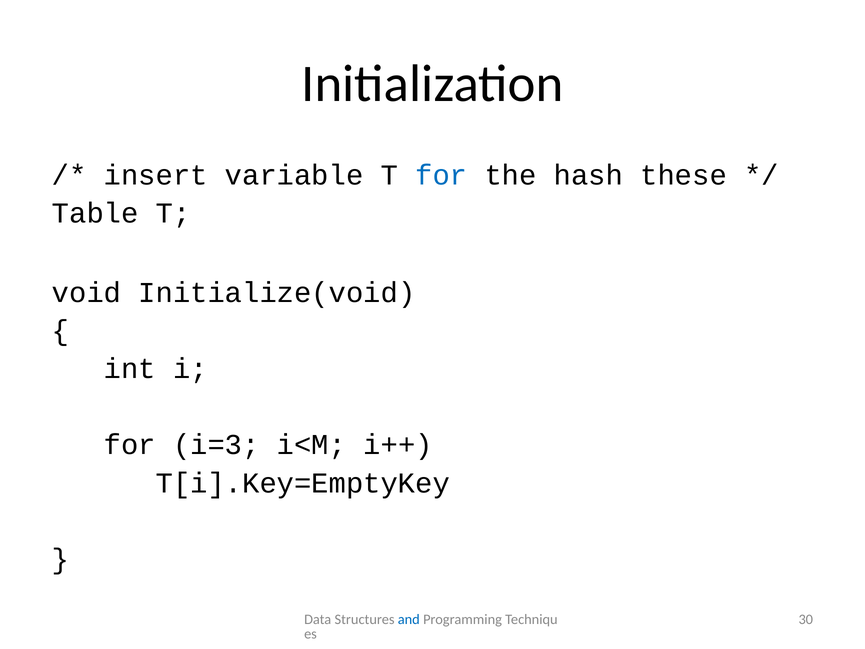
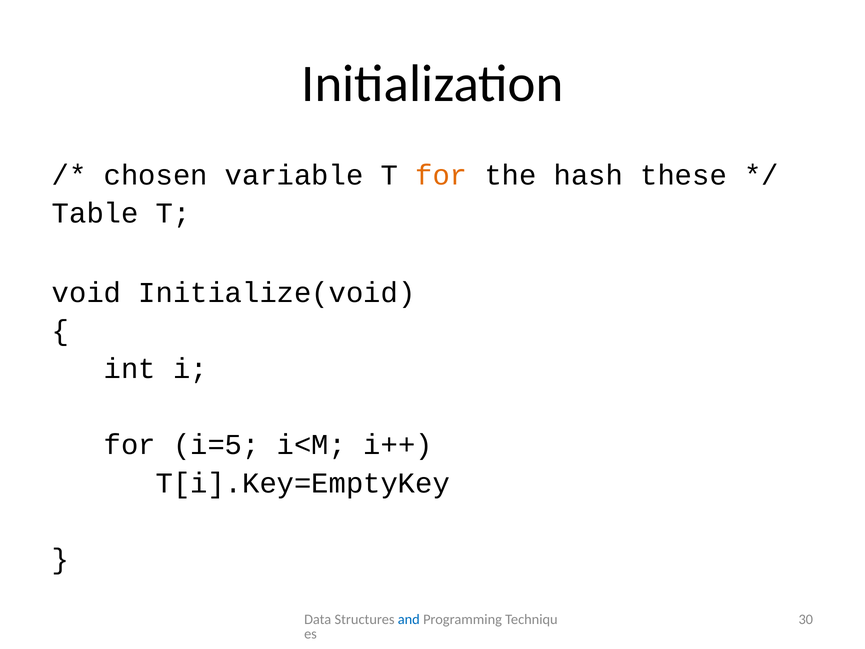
insert: insert -> chosen (156, 175)
for colour: blue -> orange (441, 175)
i=3: i=3 -> i=5 (216, 445)
